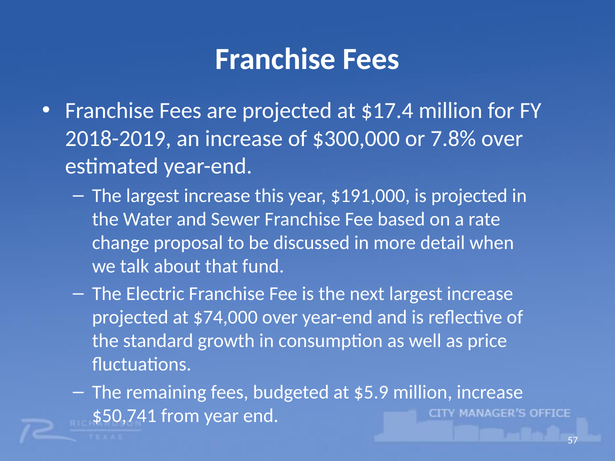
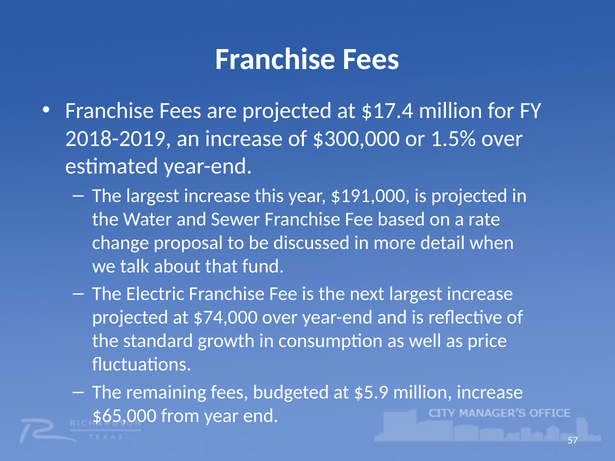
7.8%: 7.8% -> 1.5% (453, 138)
$50,741: $50,741 -> $65,000 (124, 416)
